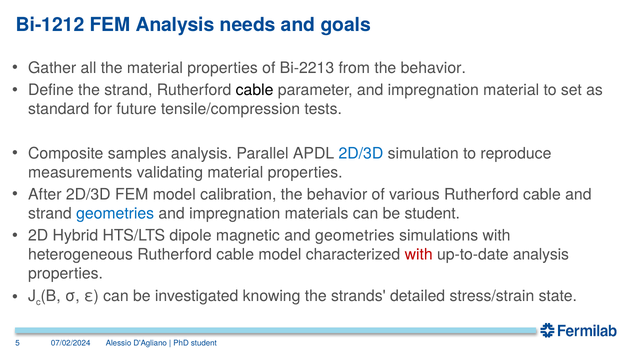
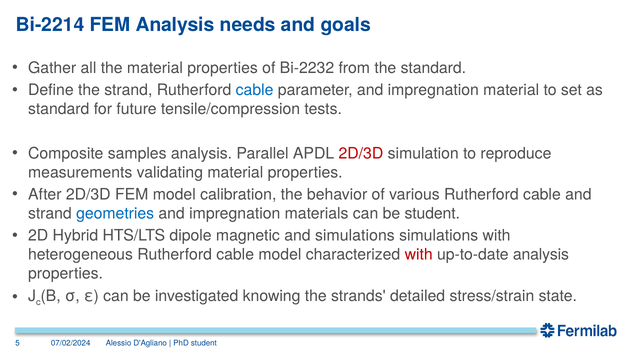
Bi-1212: Bi-1212 -> Bi-2214 (50, 25)
Bi-2213: Bi-2213 -> Bi-2232 (307, 68)
from the behavior: behavior -> standard (433, 68)
cable colour: black -> blue (255, 90)
2D/3D colour: blue -> red (361, 153)
and geometries: geometries -> simulations (355, 235)
